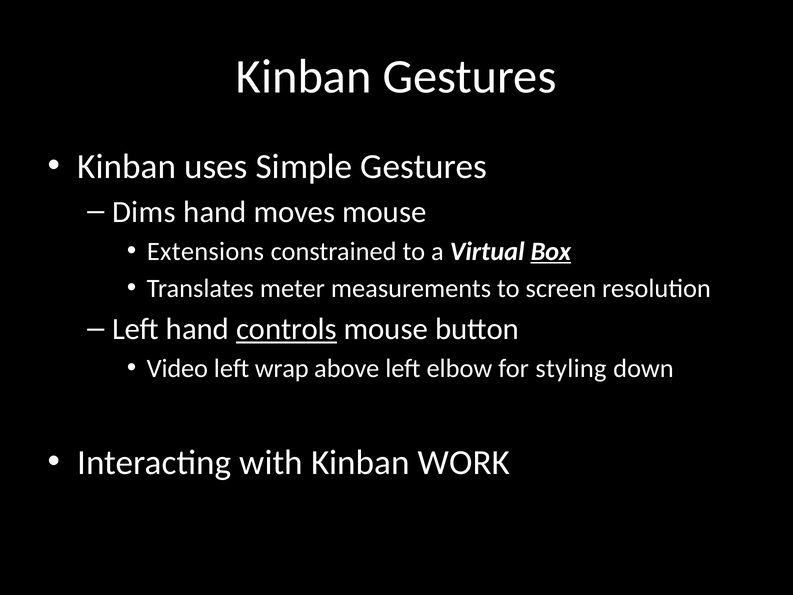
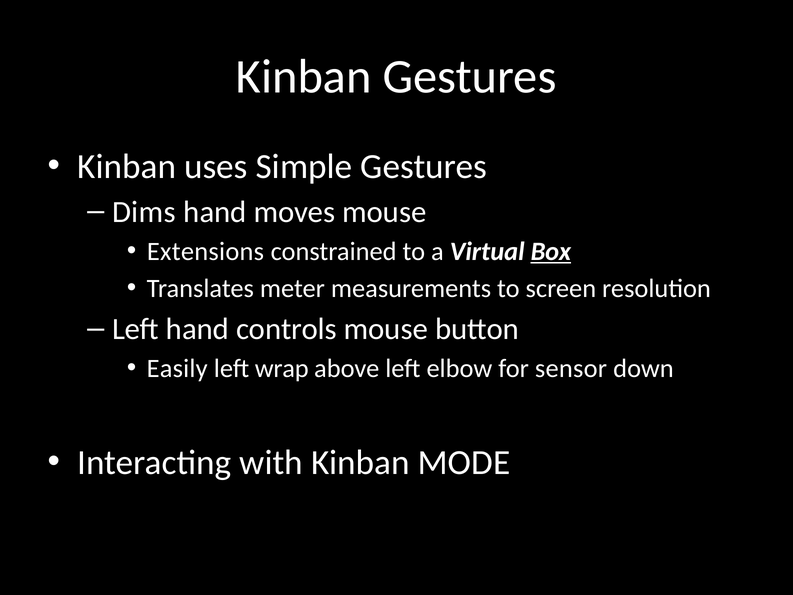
controls underline: present -> none (286, 329)
Video: Video -> Easily (177, 368)
styling: styling -> sensor (571, 368)
WORK: WORK -> MODE (464, 462)
